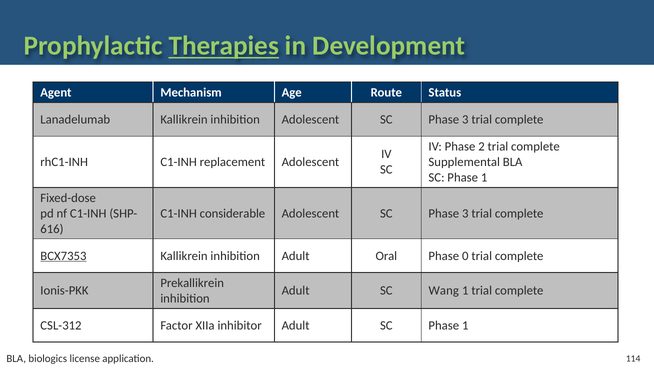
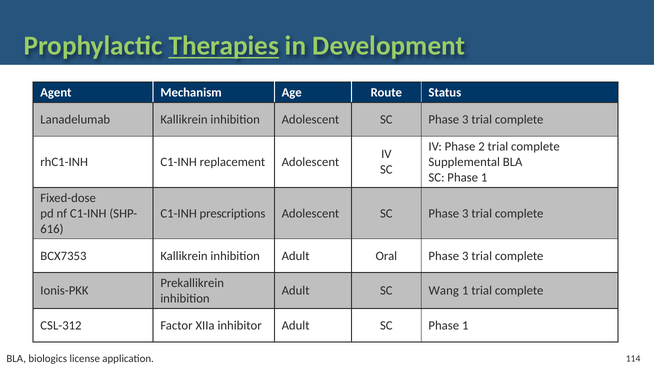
considerable: considerable -> prescriptions (232, 213)
BCX7353 underline: present -> none (63, 256)
Oral Phase 0: 0 -> 3 (465, 256)
